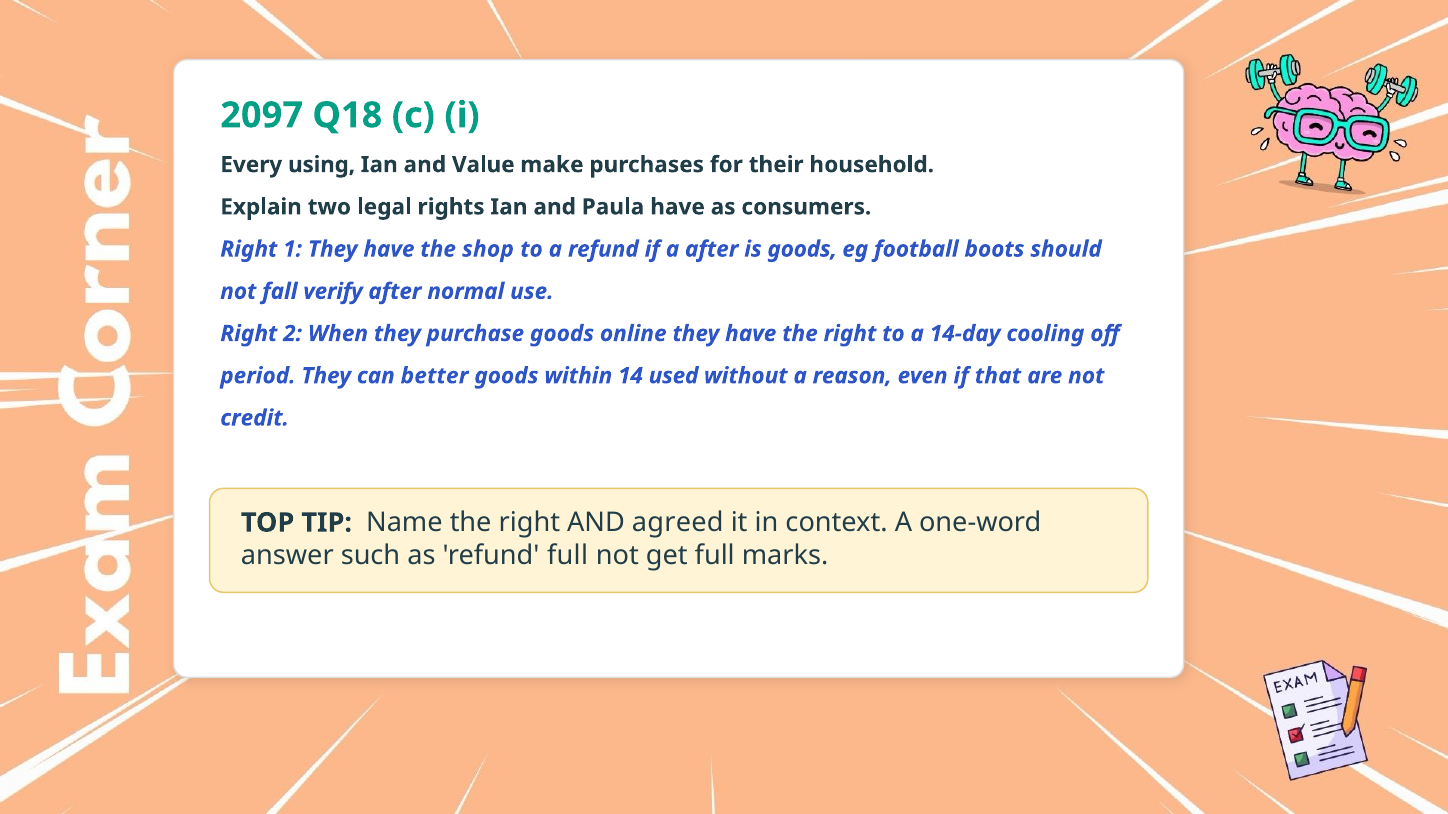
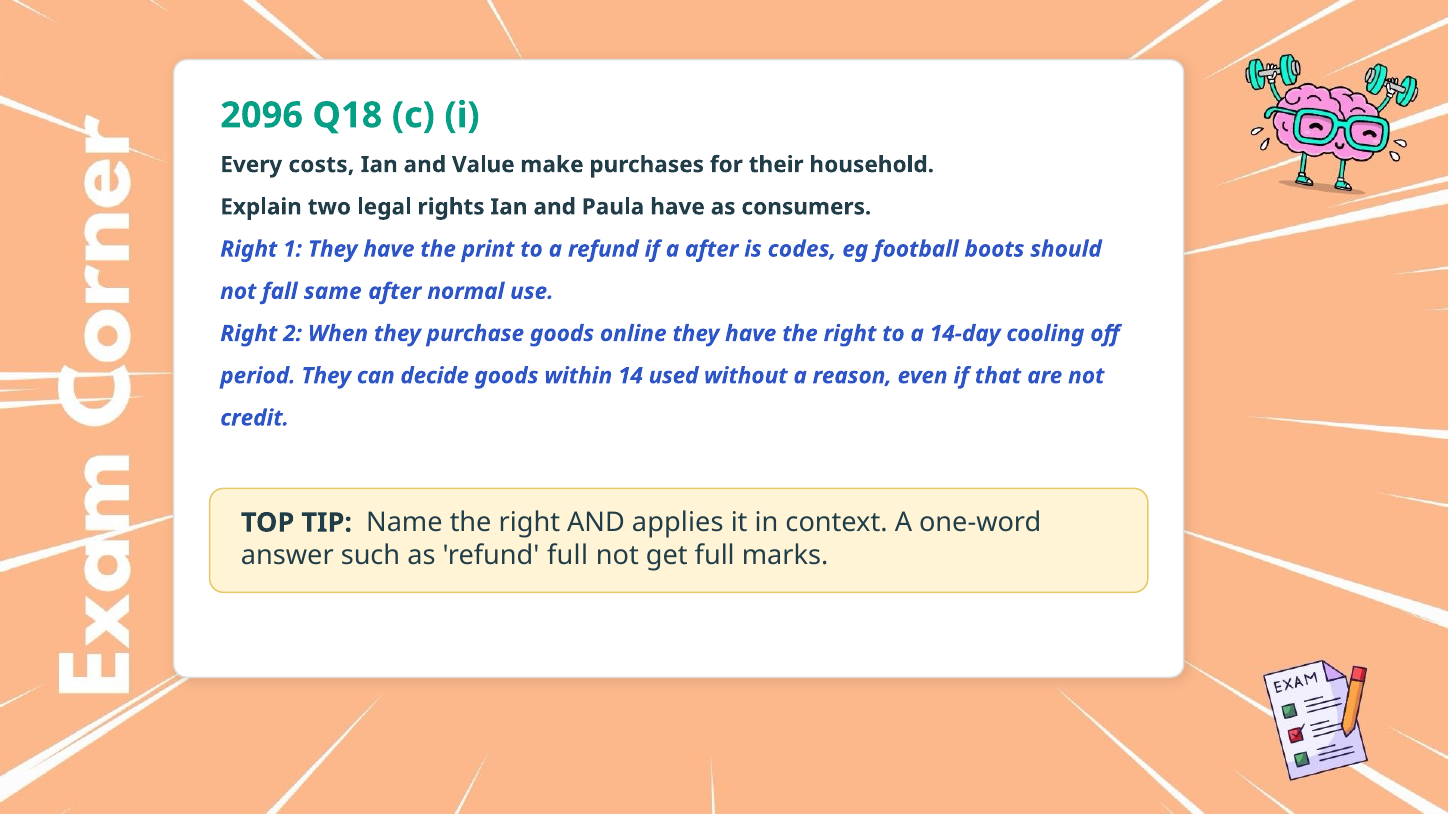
2097: 2097 -> 2096 (262, 115)
using: using -> costs (321, 165)
shop: shop -> print (488, 249)
is goods: goods -> codes (802, 249)
verify: verify -> same (333, 292)
better: better -> decide (435, 376)
agreed: agreed -> applies (678, 523)
